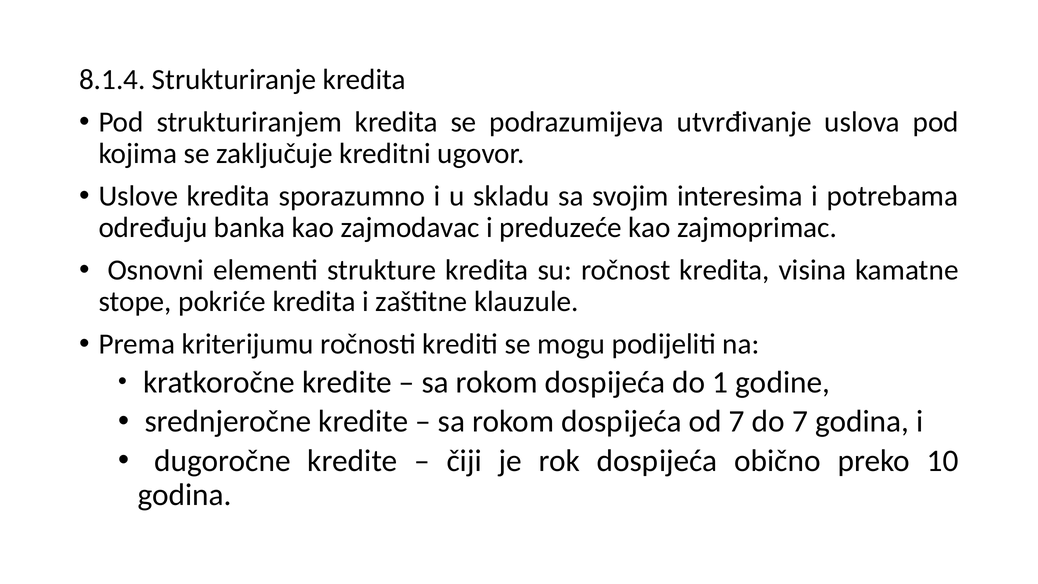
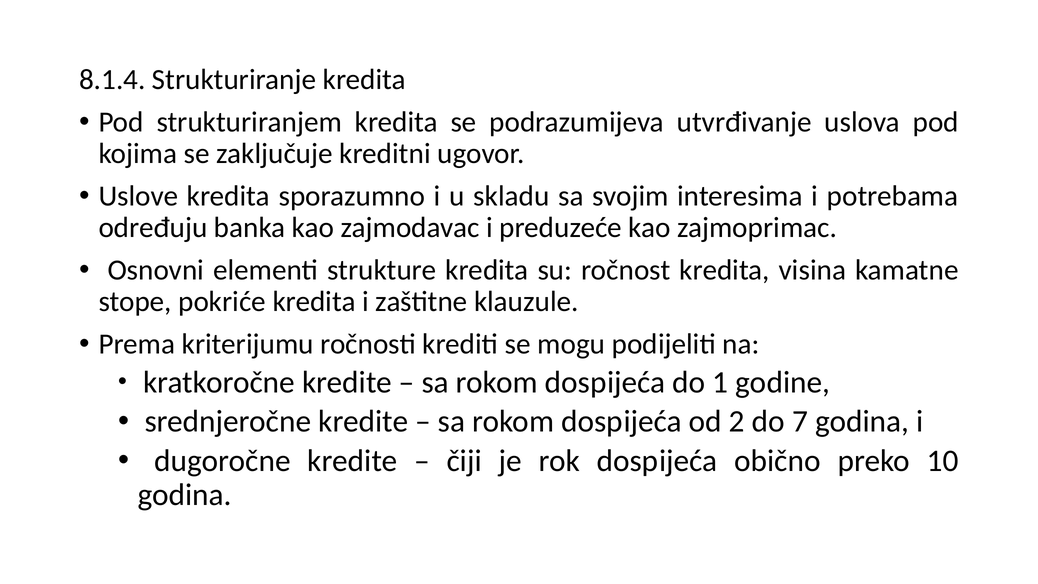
od 7: 7 -> 2 (737, 421)
